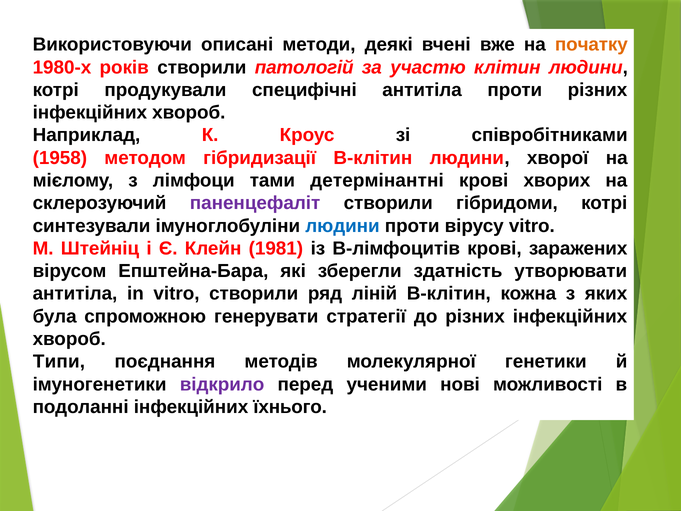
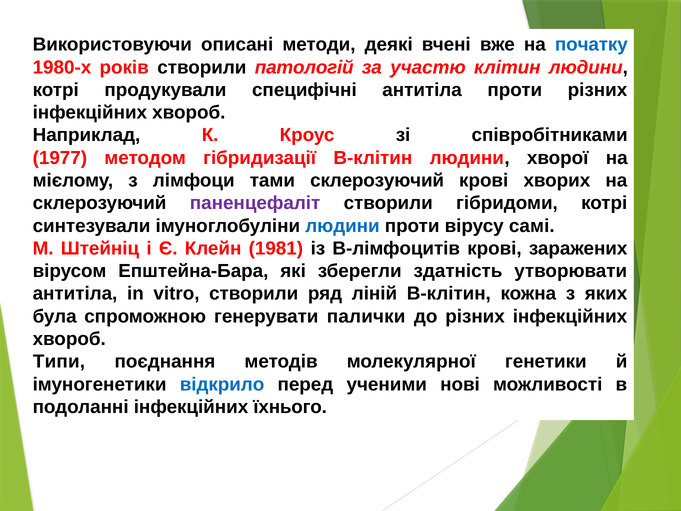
початку colour: orange -> blue (591, 45)
1958: 1958 -> 1977 (60, 158)
тами детермінантні: детермінантні -> склерозуючий (377, 180)
вірусу vitro: vitro -> самі (532, 226)
стратегії: стратегії -> палички (366, 316)
відкрило colour: purple -> blue (222, 384)
